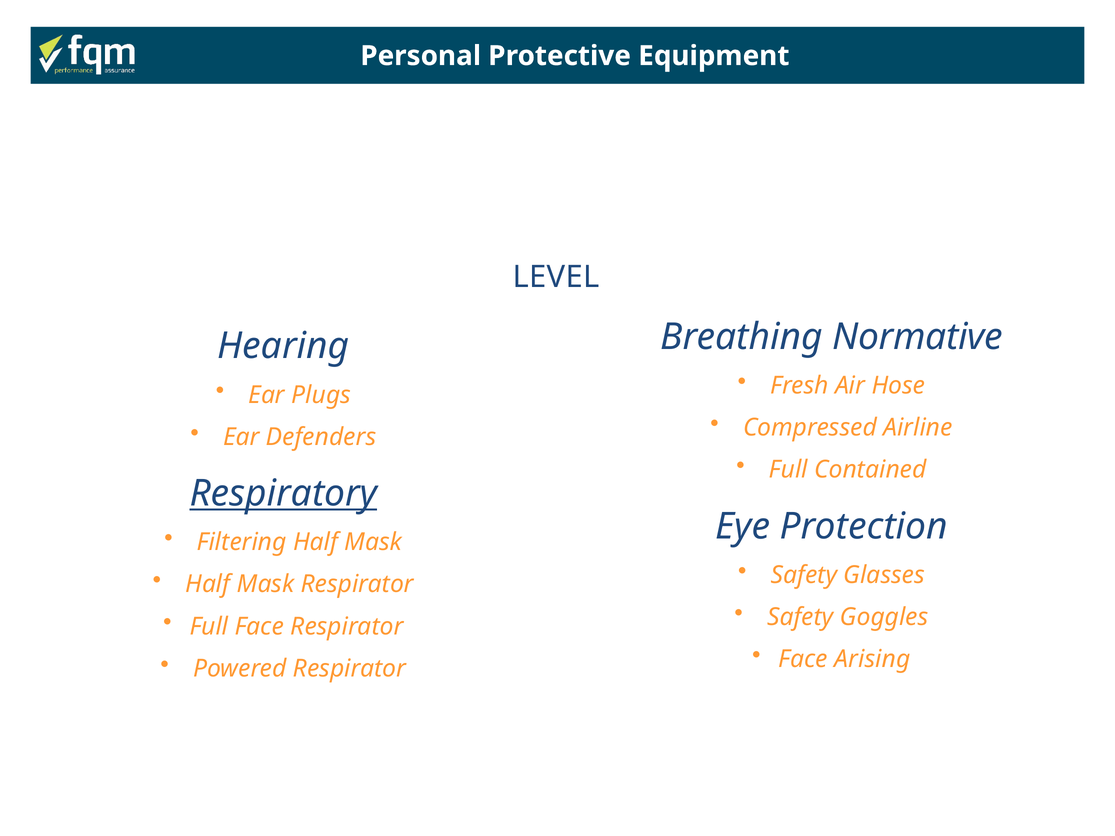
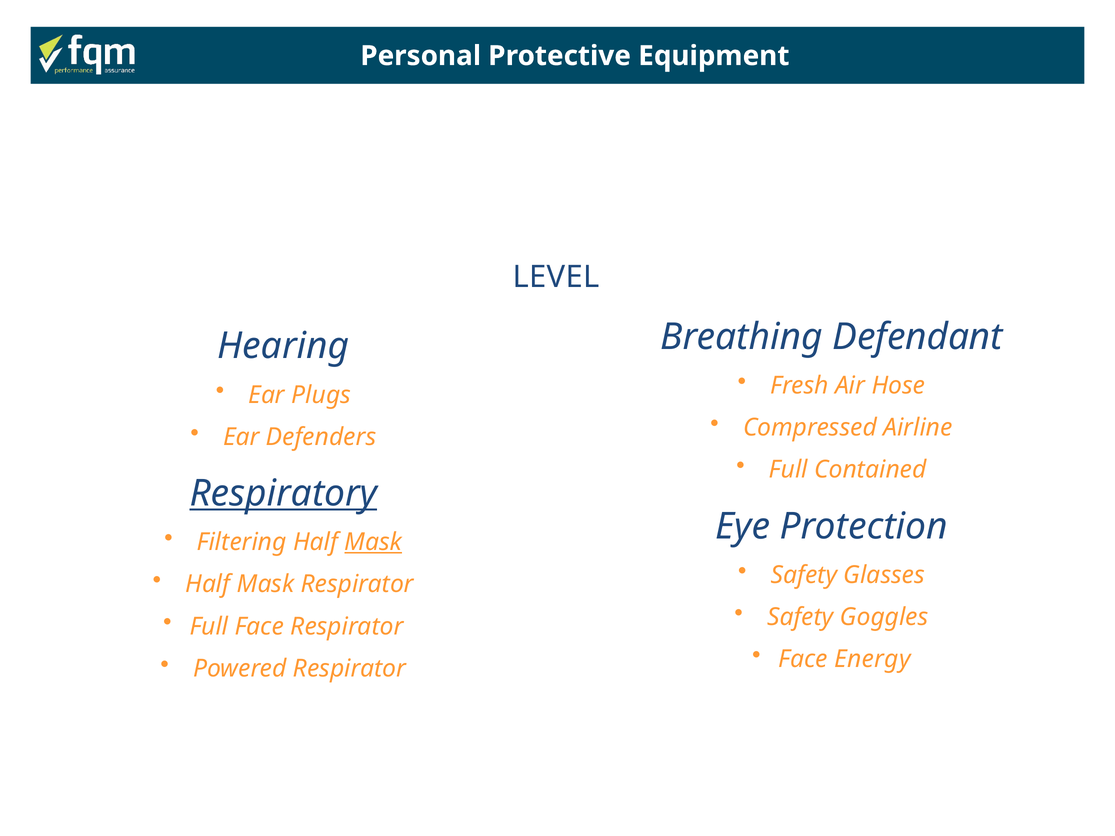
Normative: Normative -> Defendant (918, 337)
Mask underline: none -> present (373, 542)
Arising: Arising -> Energy (872, 659)
